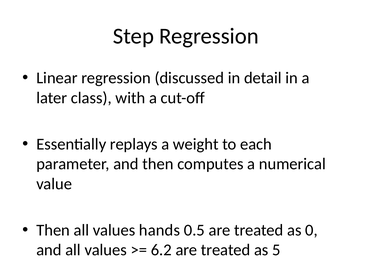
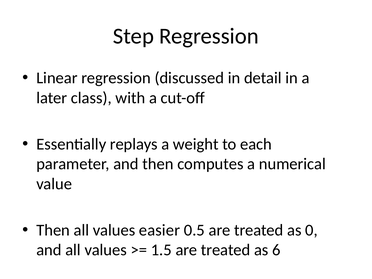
hands: hands -> easier (159, 230)
6.2: 6.2 -> 1.5 (161, 250)
5: 5 -> 6 (276, 250)
